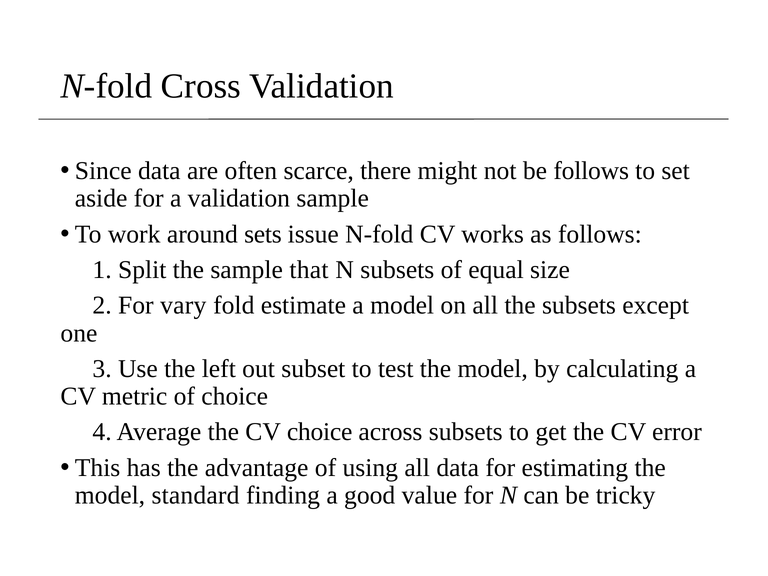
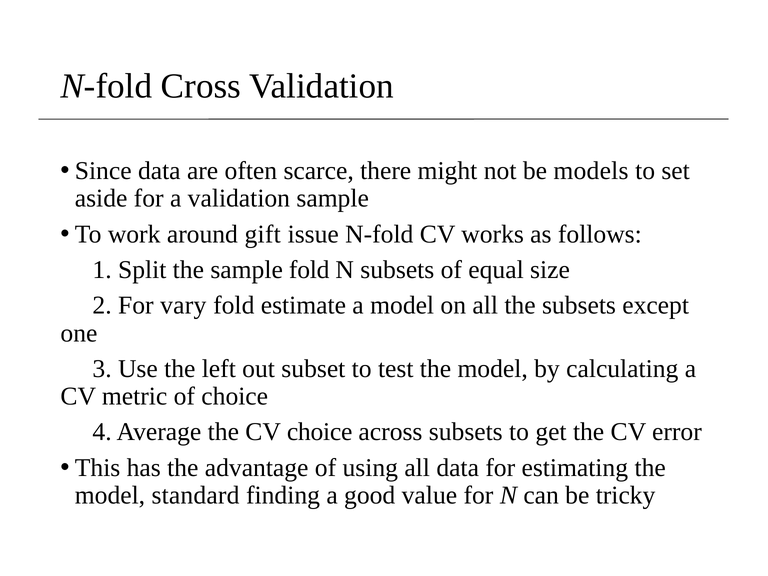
be follows: follows -> models (591, 171)
sets: sets -> gift (263, 234)
sample that: that -> fold (309, 270)
